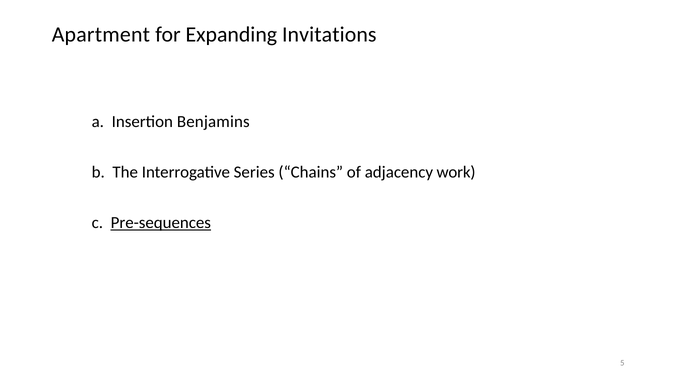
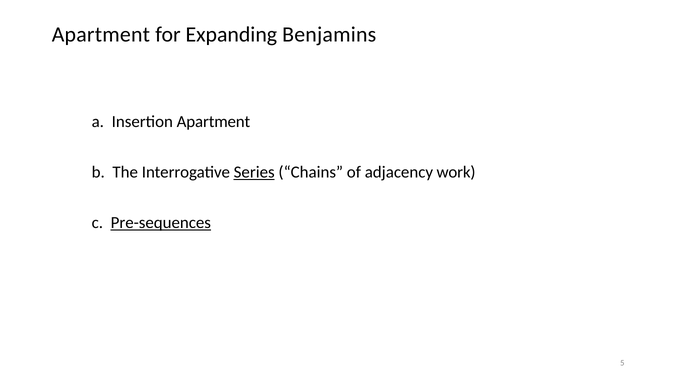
Invitations: Invitations -> Benjamins (329, 35)
Insertion Benjamins: Benjamins -> Apartment (213, 122)
Series underline: none -> present (254, 172)
